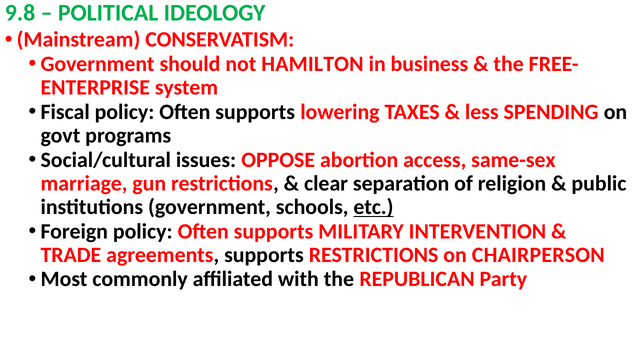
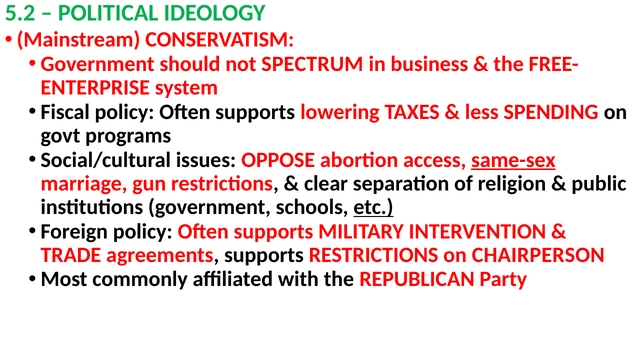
9.8: 9.8 -> 5.2 (20, 13)
HAMILTON: HAMILTON -> SPECTRUM (312, 64)
same-sex underline: none -> present (513, 160)
